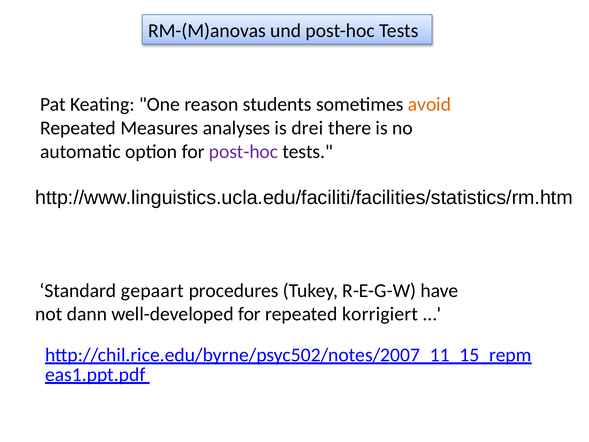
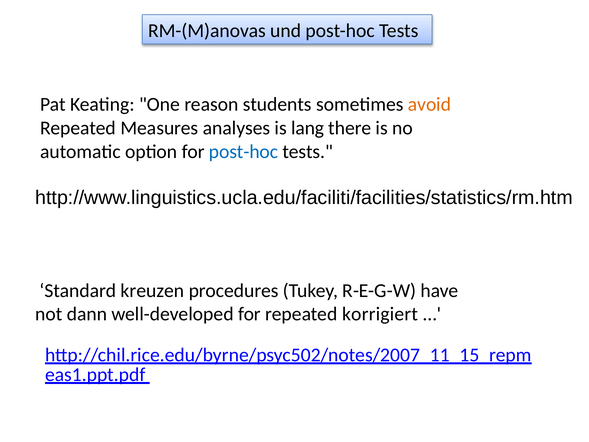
drei: drei -> lang (308, 128)
post-hoc colour: purple -> blue (244, 152)
gepaart: gepaart -> kreuzen (152, 290)
